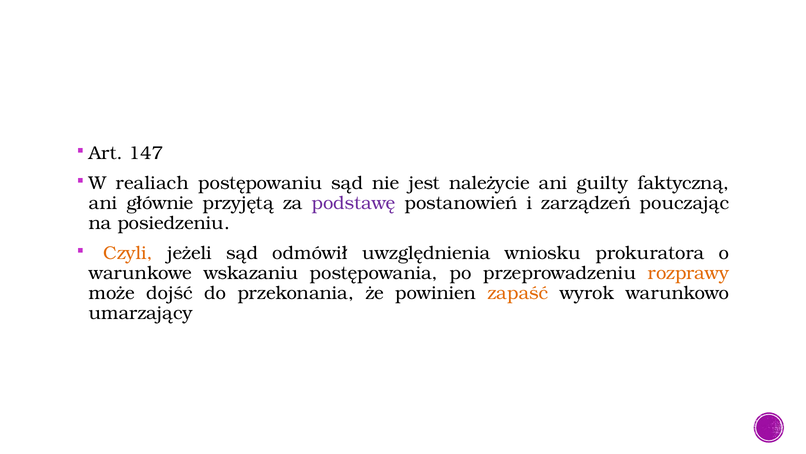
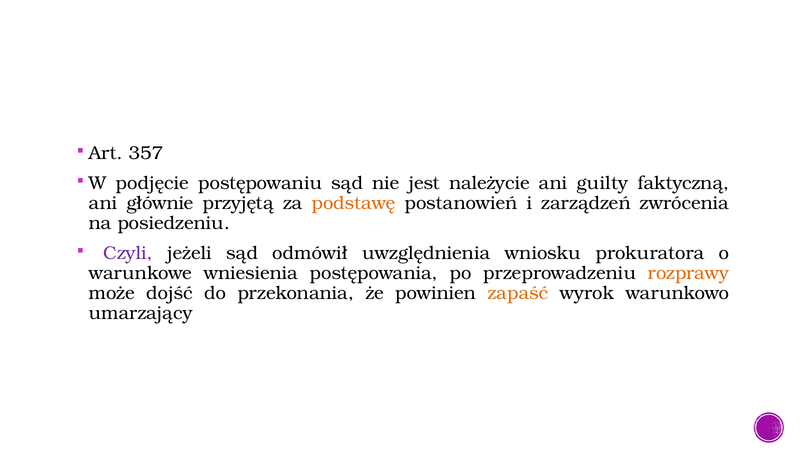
147: 147 -> 357 (146, 153)
realiach: realiach -> podjęcie (152, 183)
podstawę colour: purple -> orange (354, 203)
pouczając: pouczając -> zwrócenia (685, 203)
Czyli colour: orange -> purple (128, 253)
wskazaniu: wskazaniu -> wniesienia (251, 273)
